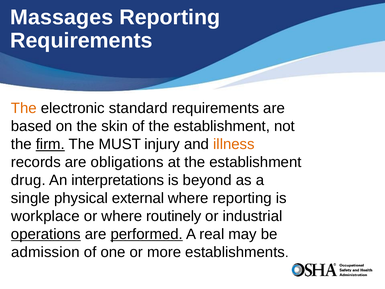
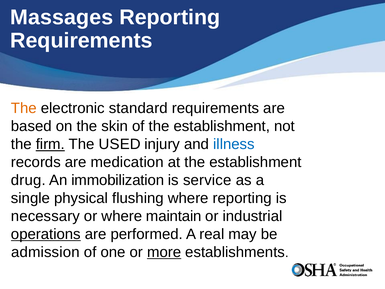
MUST: MUST -> USED (120, 144)
illness colour: orange -> blue (234, 144)
obligations: obligations -> medication (127, 162)
interpretations: interpretations -> immobilization (118, 180)
beyond: beyond -> service (207, 180)
external: external -> flushing (138, 198)
workplace: workplace -> necessary (45, 216)
routinely: routinely -> maintain (174, 216)
performed underline: present -> none (147, 234)
more underline: none -> present (164, 252)
